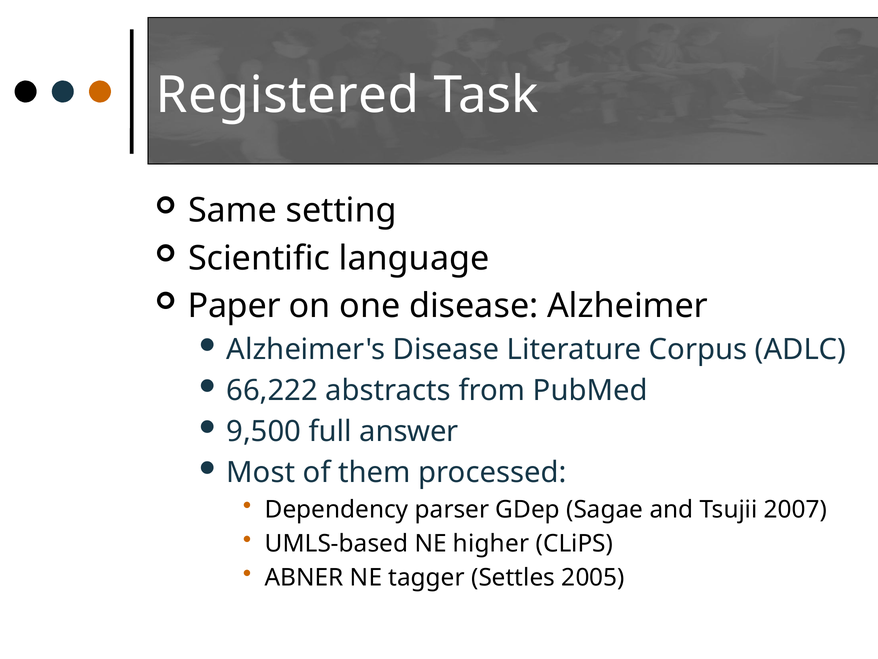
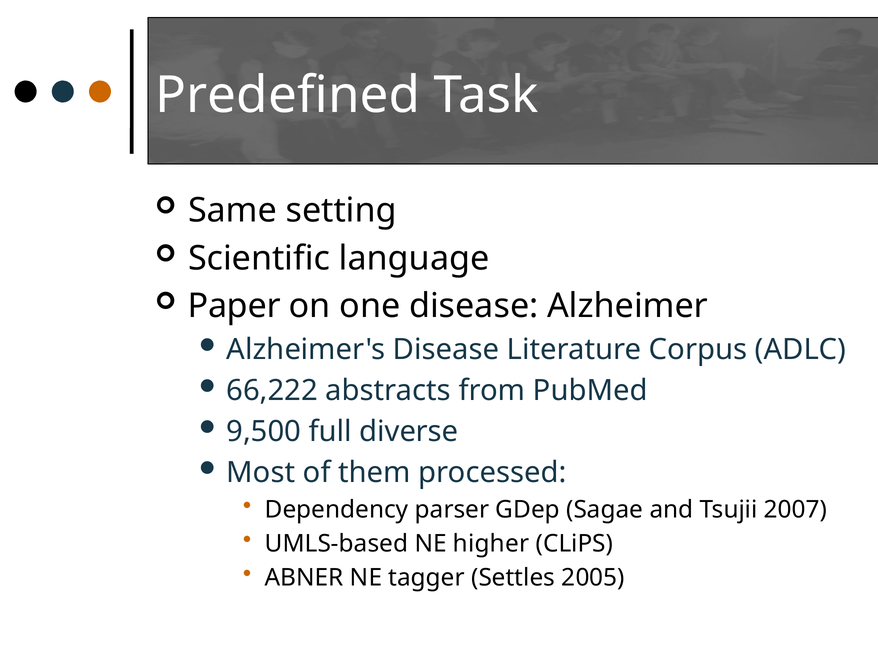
Registered: Registered -> Predefined (288, 95)
answer: answer -> diverse (409, 431)
